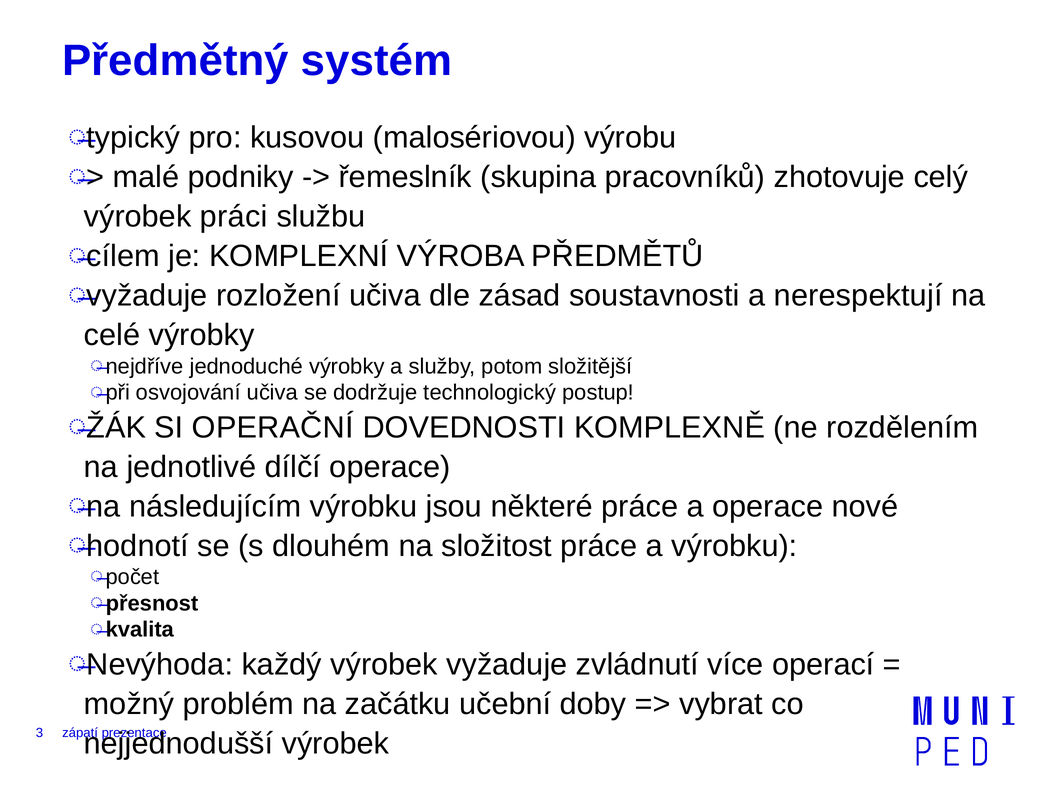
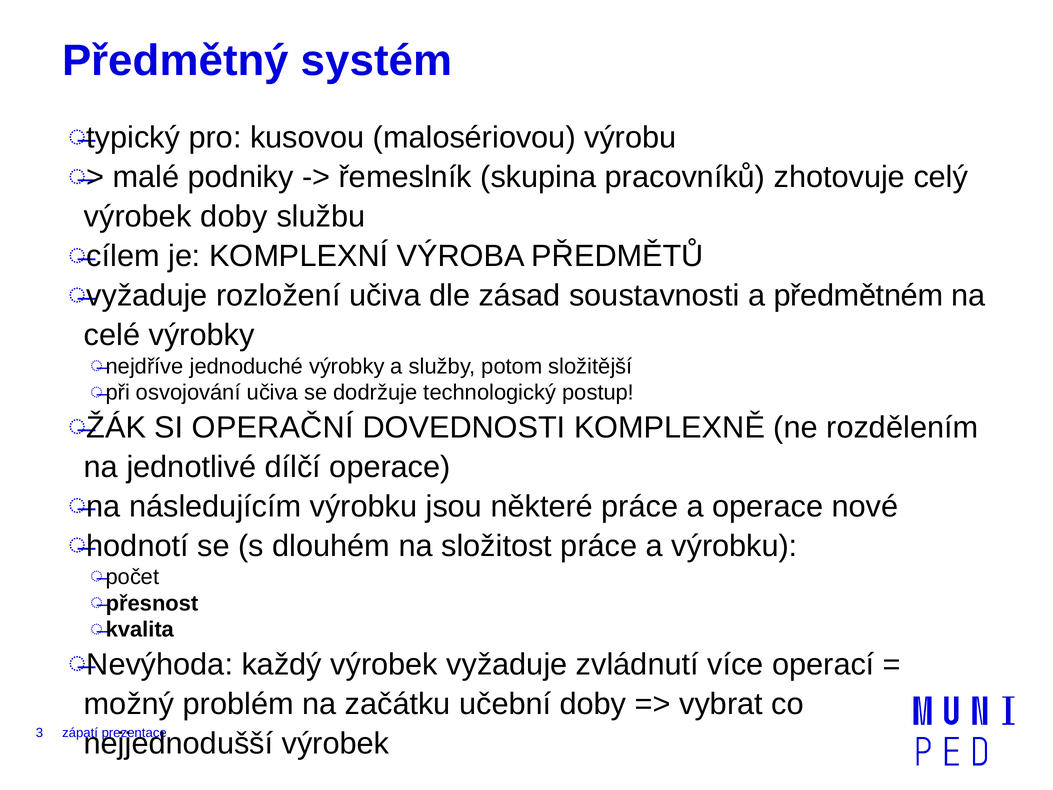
výrobek práci: práci -> doby (234, 217)
nerespektují: nerespektují -> předmětném (858, 296)
